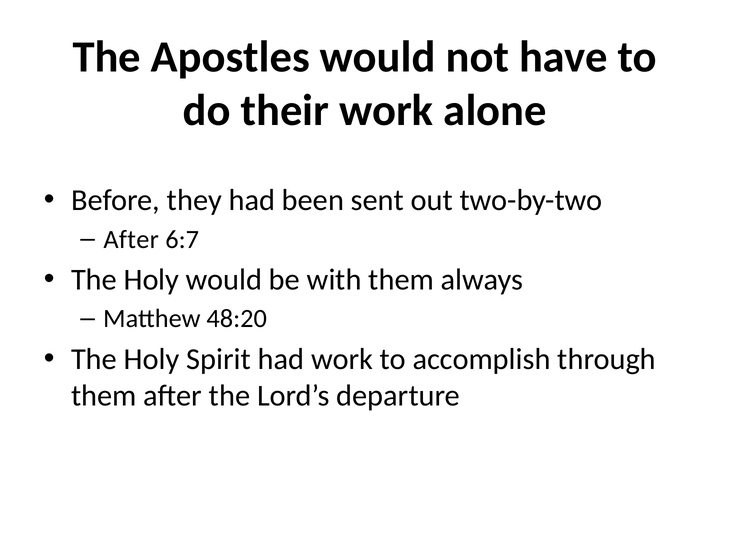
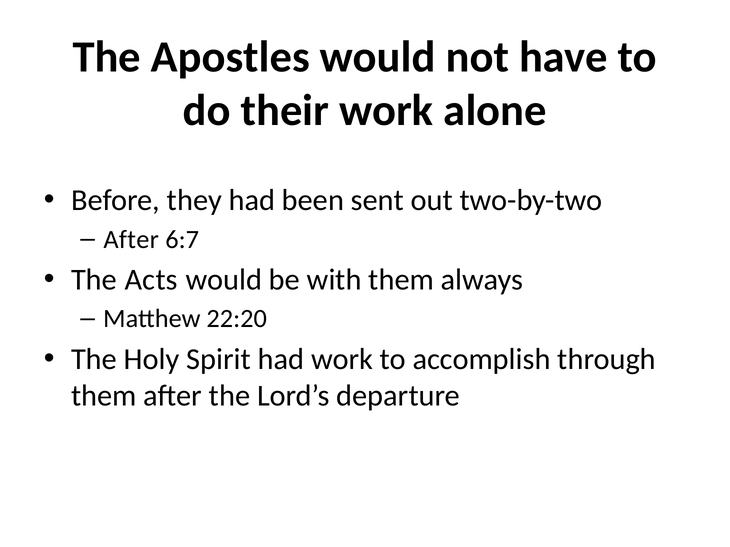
Holy: Holy -> Acts (151, 280)
48:20: 48:20 -> 22:20 (237, 319)
